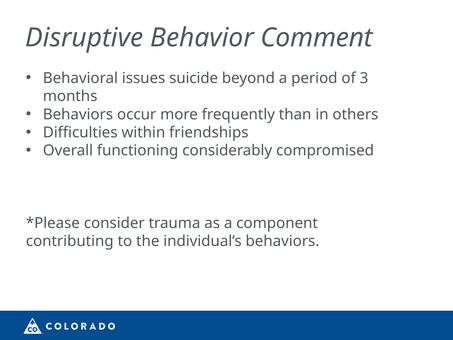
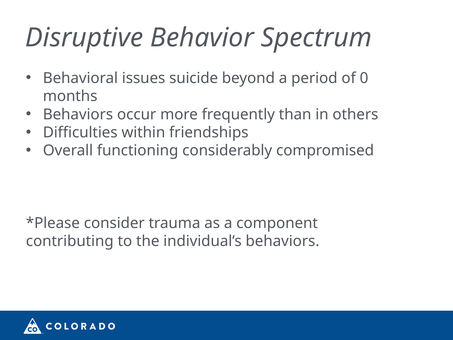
Comment: Comment -> Spectrum (316, 38)
3: 3 -> 0 (364, 78)
